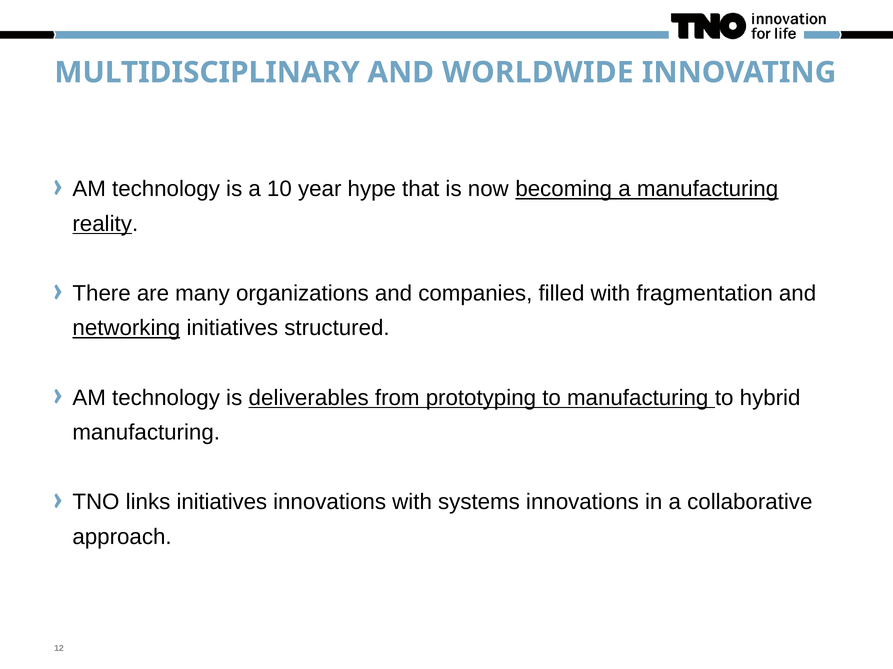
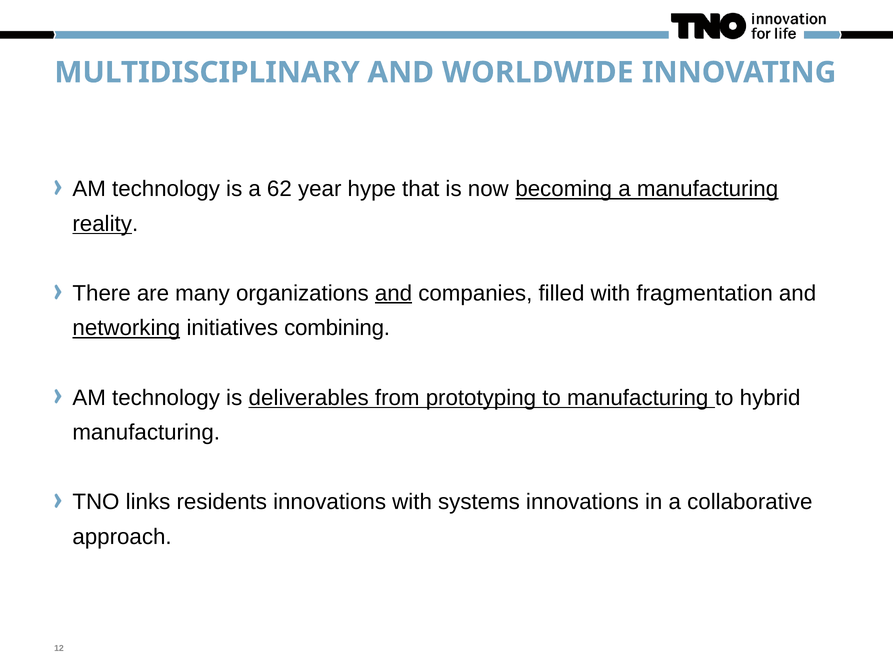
10: 10 -> 62 (279, 189)
and underline: none -> present (394, 294)
structured: structured -> combining (337, 328)
links initiatives: initiatives -> residents (222, 503)
